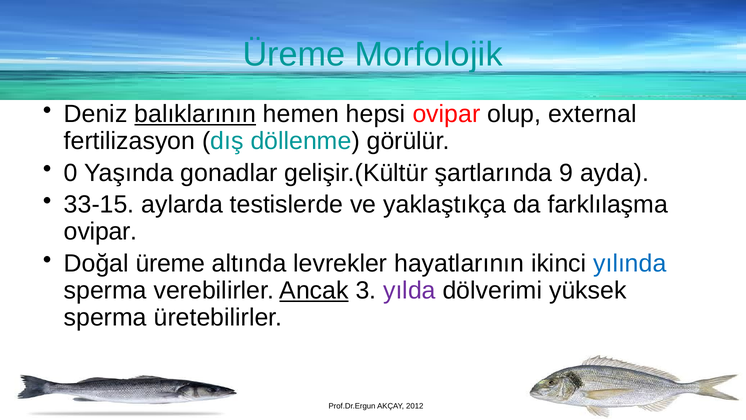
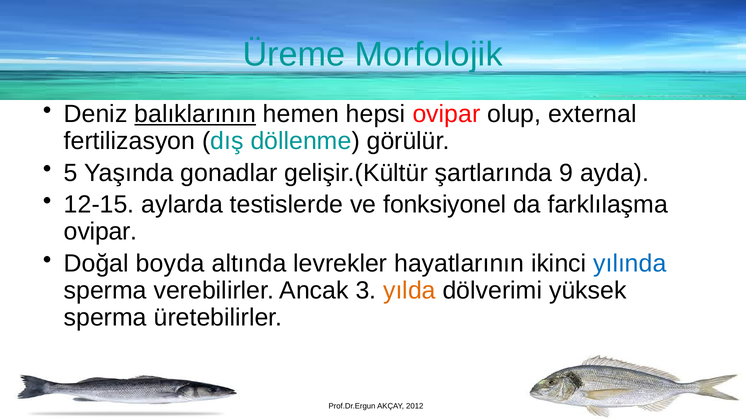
0: 0 -> 5 (71, 173)
33-15: 33-15 -> 12-15 (99, 205)
yaklaştıkça: yaklaştıkça -> fonksiyonel (445, 205)
Doğal üreme: üreme -> boyda (170, 263)
Ancak underline: present -> none (314, 290)
yılda colour: purple -> orange (409, 290)
